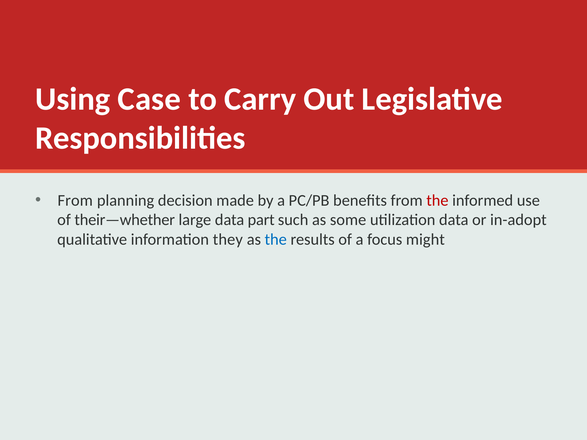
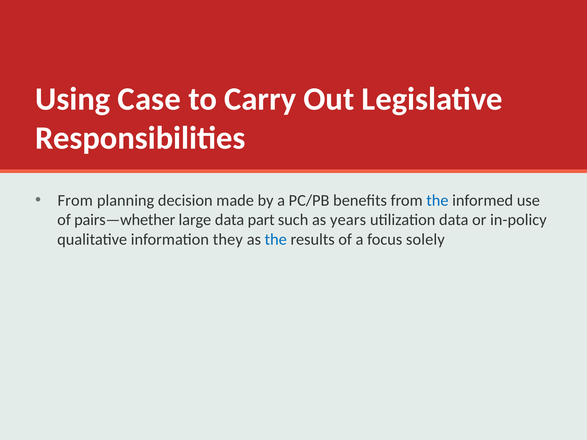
the colour: red -> blue (437, 200)
their—whether: their—whether -> pairs—whether (125, 220)
some: some -> years (348, 220)
in-adopt: in-adopt -> in-policy (518, 220)
might: might -> solely (425, 240)
